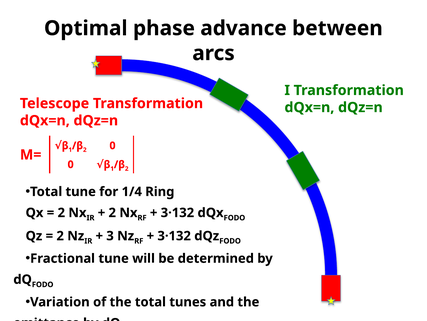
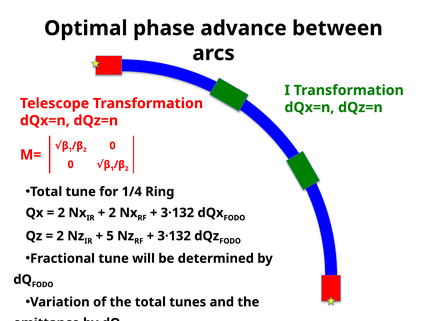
3: 3 -> 5 (110, 235)
